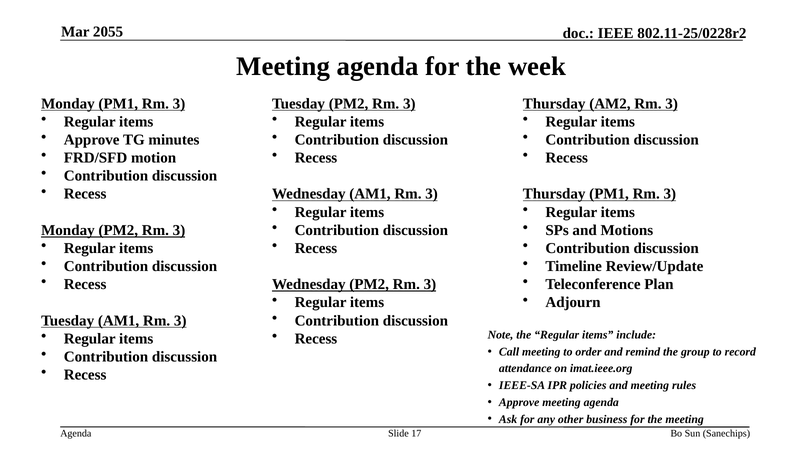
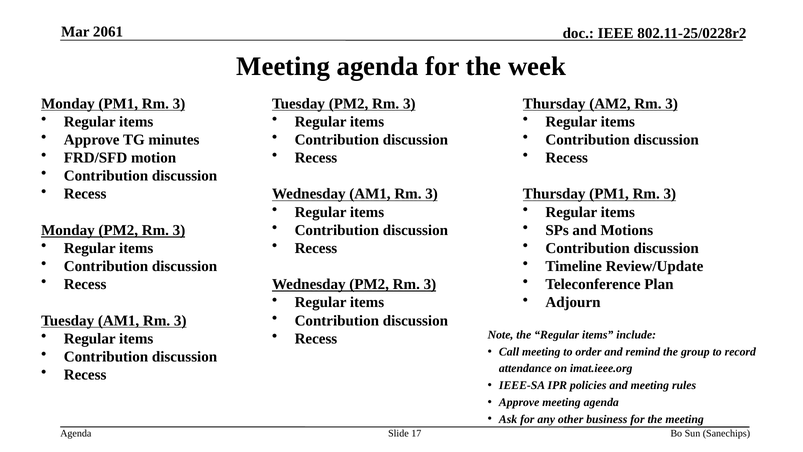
2055: 2055 -> 2061 (108, 32)
